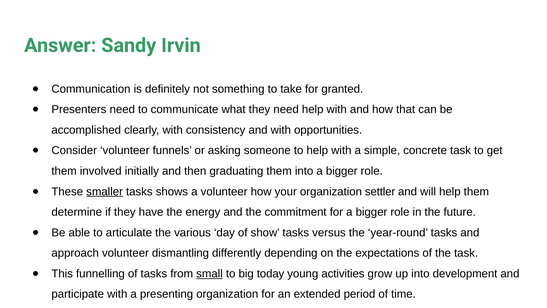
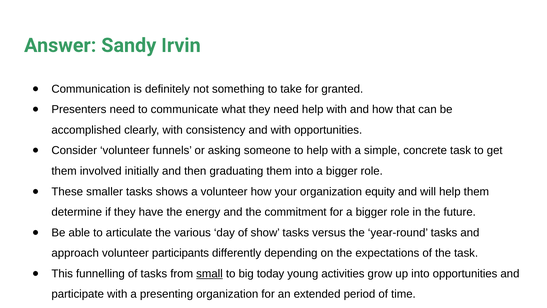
smaller underline: present -> none (105, 191)
settler: settler -> equity (380, 191)
dismantling: dismantling -> participants (180, 253)
into development: development -> opportunities (465, 273)
